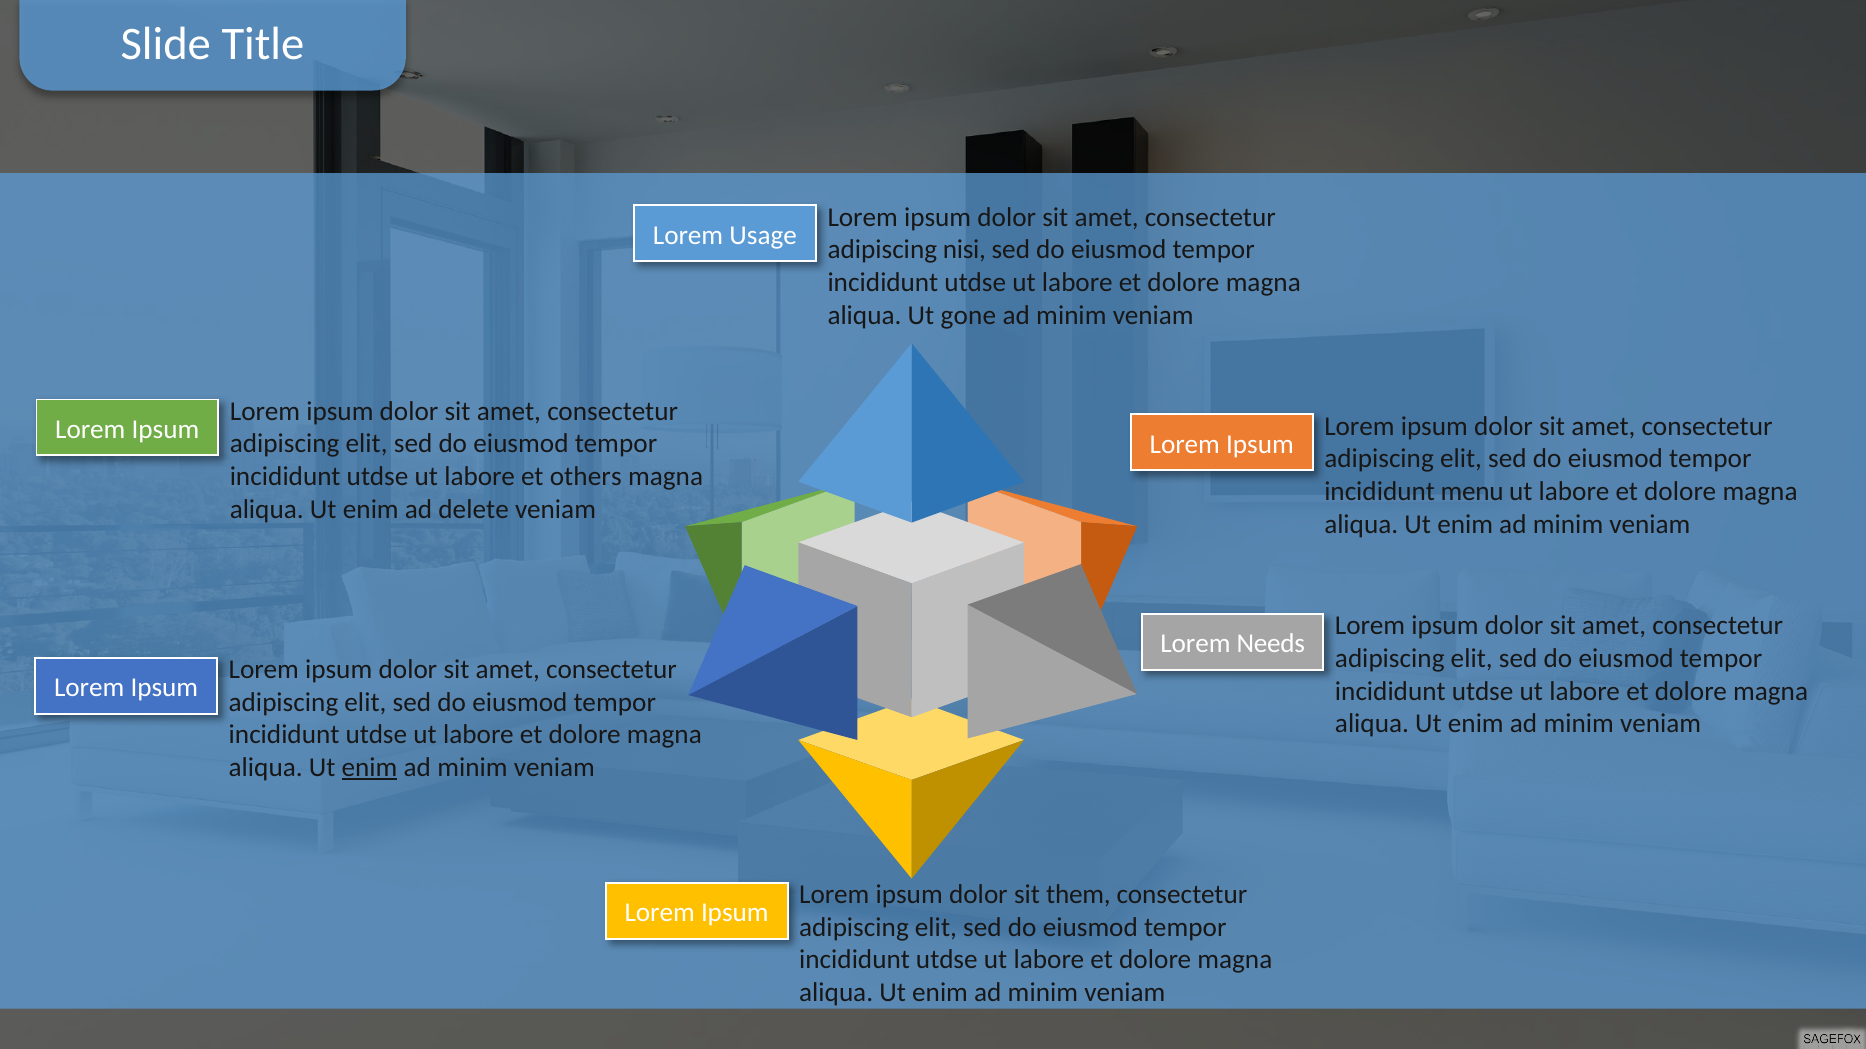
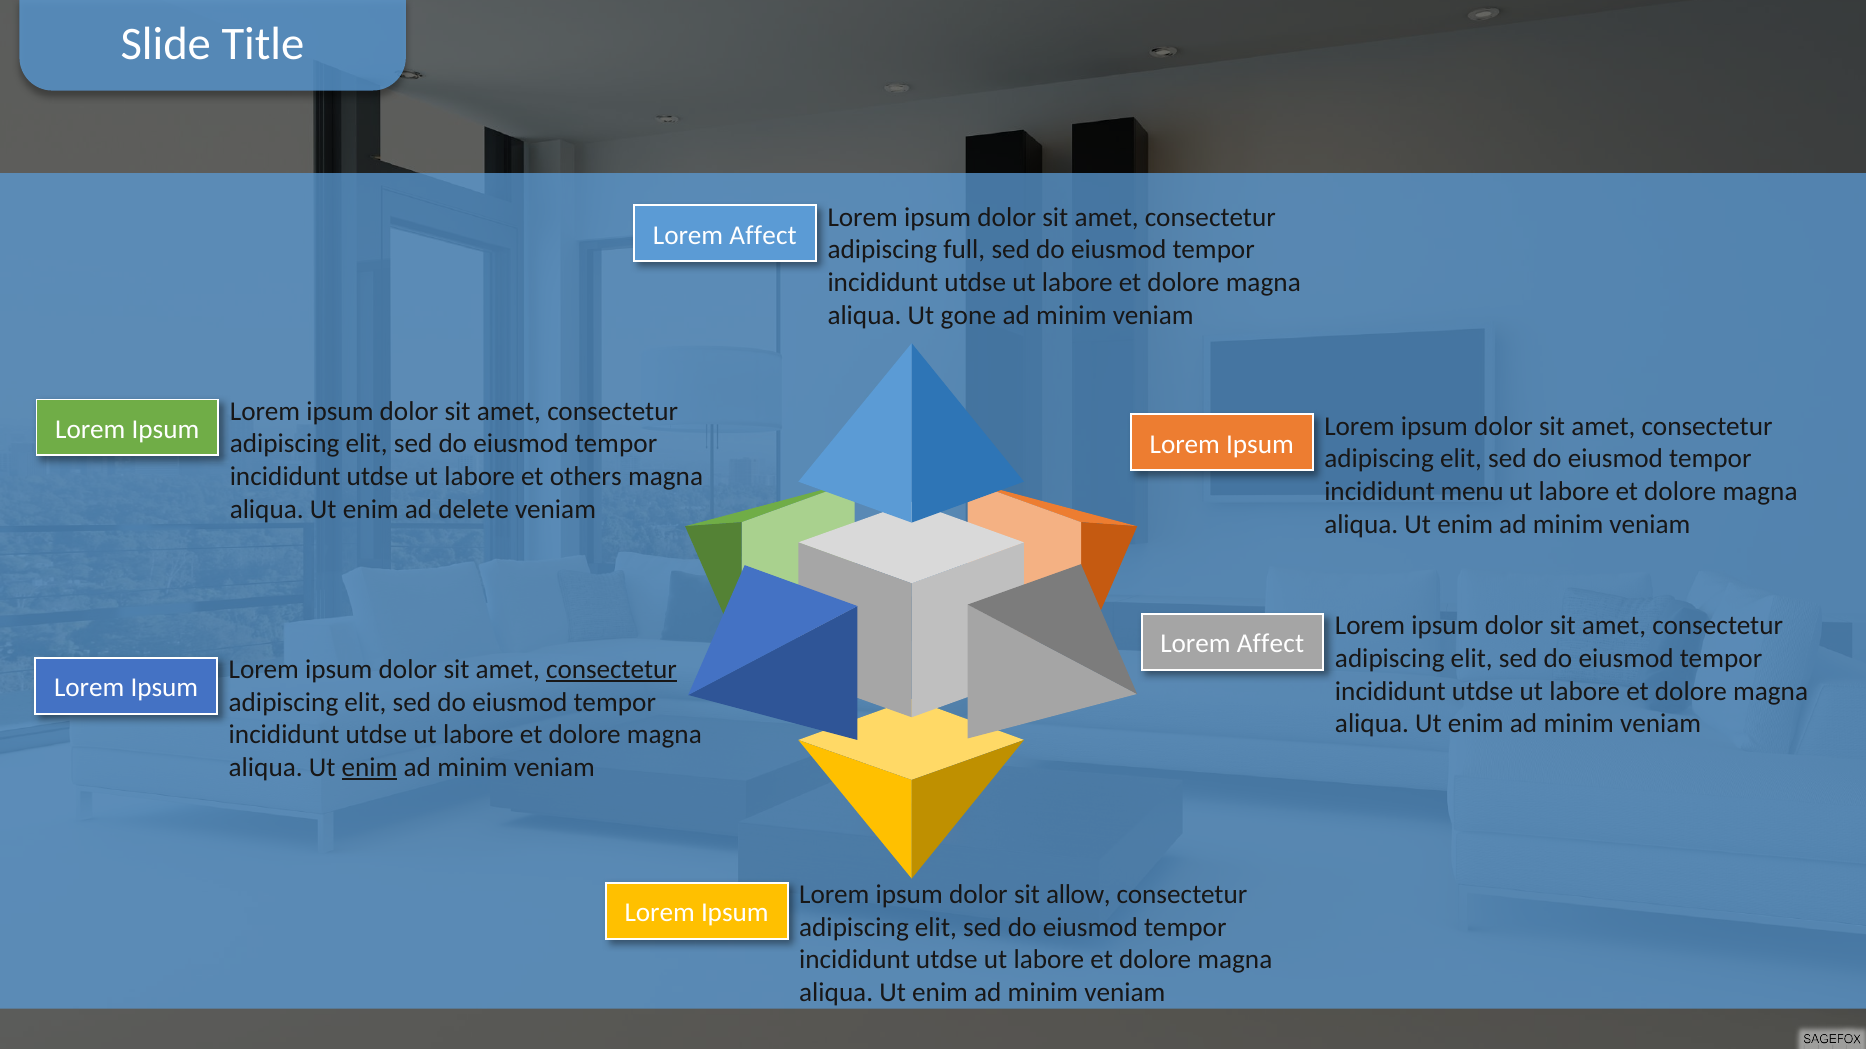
Usage: Usage -> Affect (763, 235)
nisi: nisi -> full (964, 250)
Needs: Needs -> Affect (1271, 644)
consectetur underline: none -> present (612, 670)
them: them -> allow (1078, 895)
